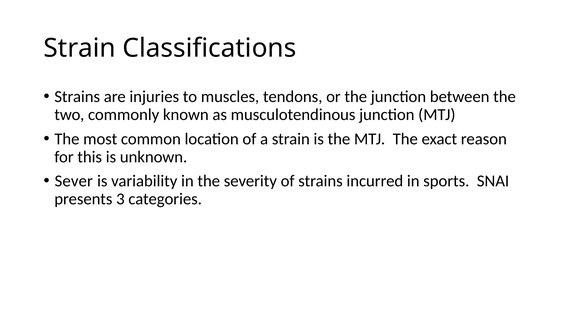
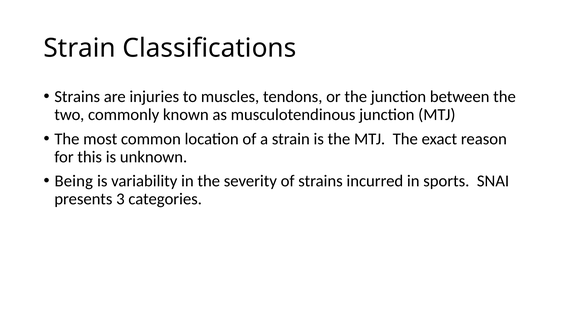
Sever: Sever -> Being (74, 181)
